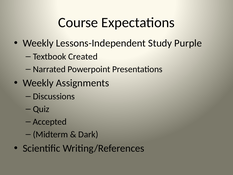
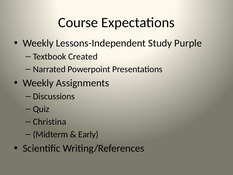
Accepted: Accepted -> Christina (50, 122)
Dark: Dark -> Early (88, 134)
